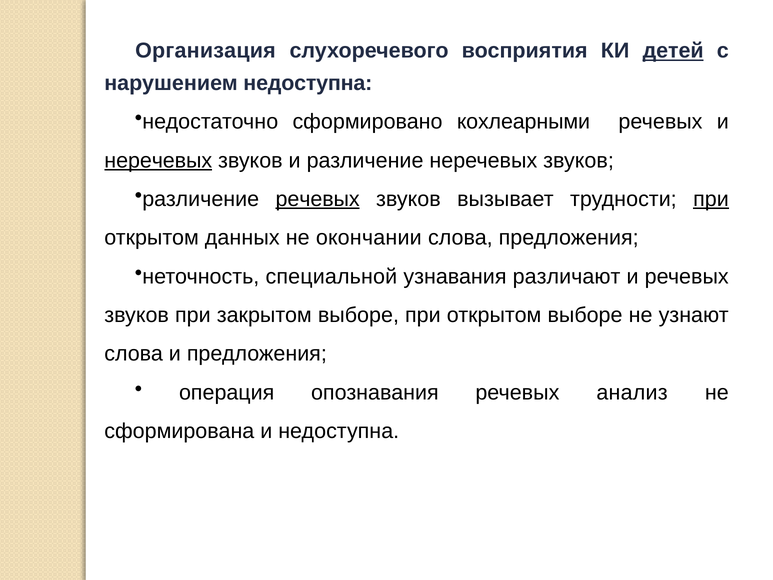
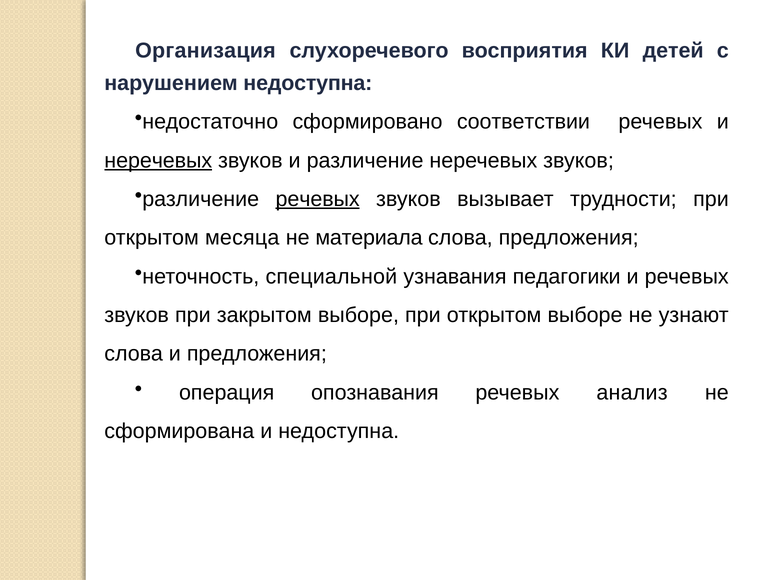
детей underline: present -> none (673, 51)
кохлеарными: кохлеарными -> соответствии (523, 122)
при underline: present -> none (711, 199)
данных: данных -> месяца (242, 238)
окончании: окончании -> материала (369, 238)
различают: различают -> педагогики (567, 276)
